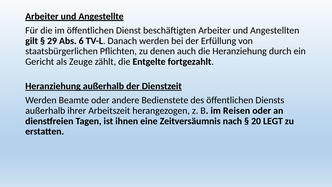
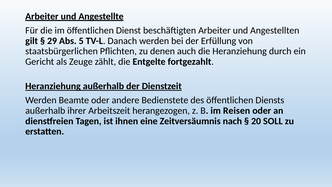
6: 6 -> 5 (81, 41)
LEGT: LEGT -> SOLL (273, 121)
